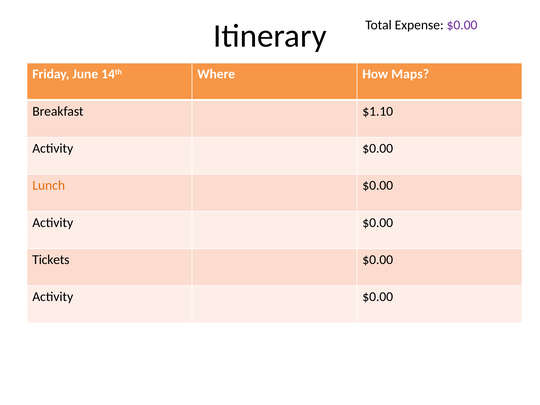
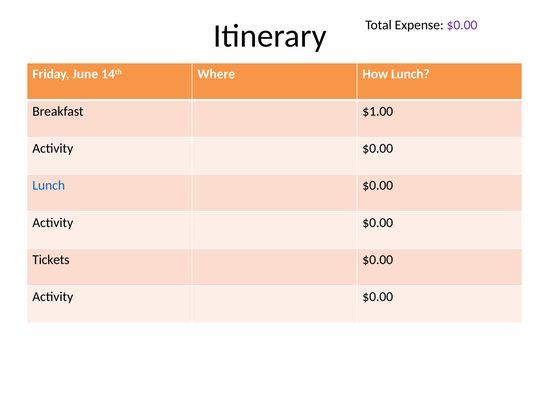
How Maps: Maps -> Lunch (410, 74)
$1.10: $1.10 -> $1.00 (378, 111)
Lunch colour: orange -> blue (49, 185)
